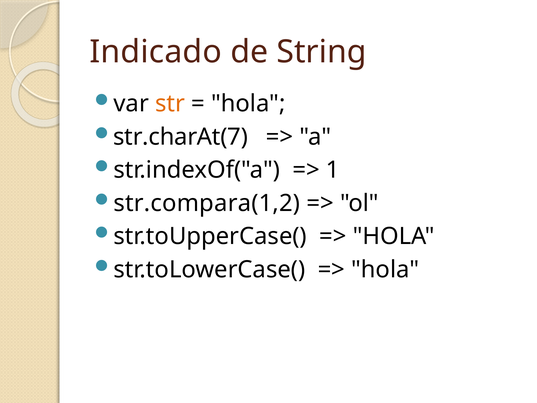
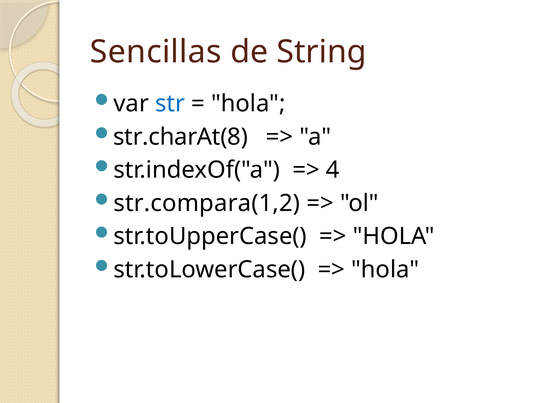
Indicado: Indicado -> Sencillas (156, 52)
str colour: orange -> blue (170, 104)
str.charAt(7: str.charAt(7 -> str.charAt(8 (181, 137)
1: 1 -> 4 (333, 170)
